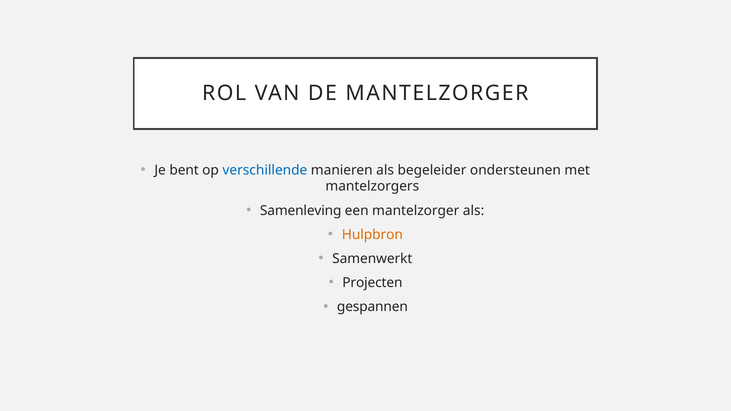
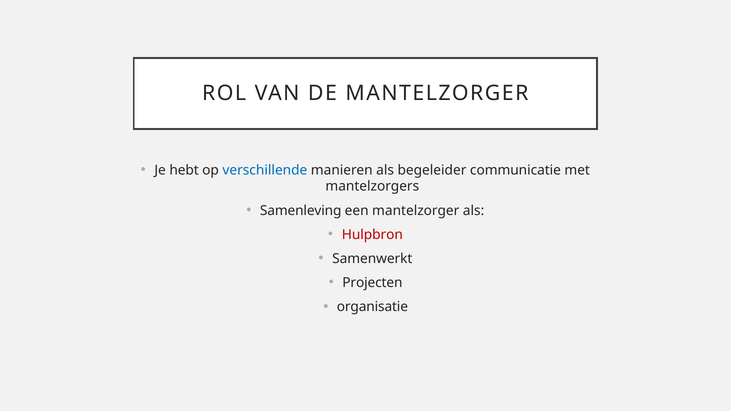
bent: bent -> hebt (184, 170)
ondersteunen: ondersteunen -> communicatie (515, 170)
Hulpbron colour: orange -> red (372, 235)
gespannen: gespannen -> organisatie (372, 307)
